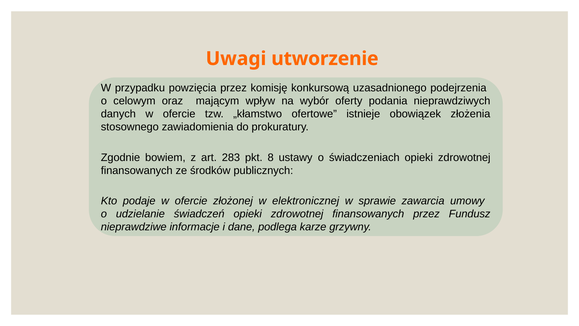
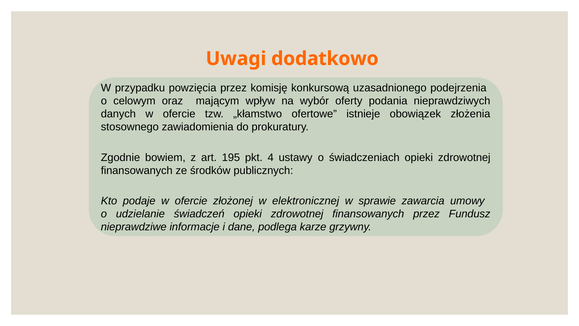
utworzenie: utworzenie -> dodatkowo (325, 59)
283: 283 -> 195 (231, 157)
8: 8 -> 4 (271, 157)
